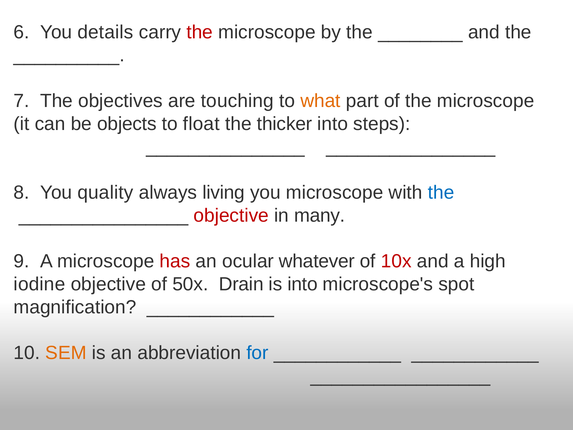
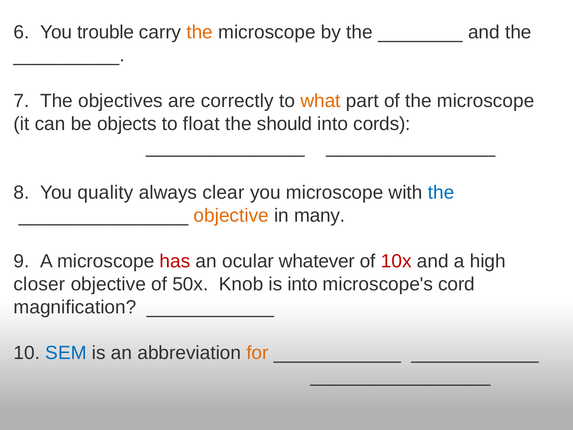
details: details -> trouble (106, 32)
the colour: red -> orange (200, 32)
touching: touching -> correctly (237, 101)
thicker: thicker -> should (285, 124)
steps: steps -> cords (382, 124)
living: living -> clear (223, 192)
objective colour: red -> orange (231, 215)
iodine: iodine -> closer (39, 284)
Drain: Drain -> Knob (241, 284)
spot: spot -> cord (457, 284)
SEM colour: orange -> blue (66, 353)
for colour: blue -> orange (257, 353)
